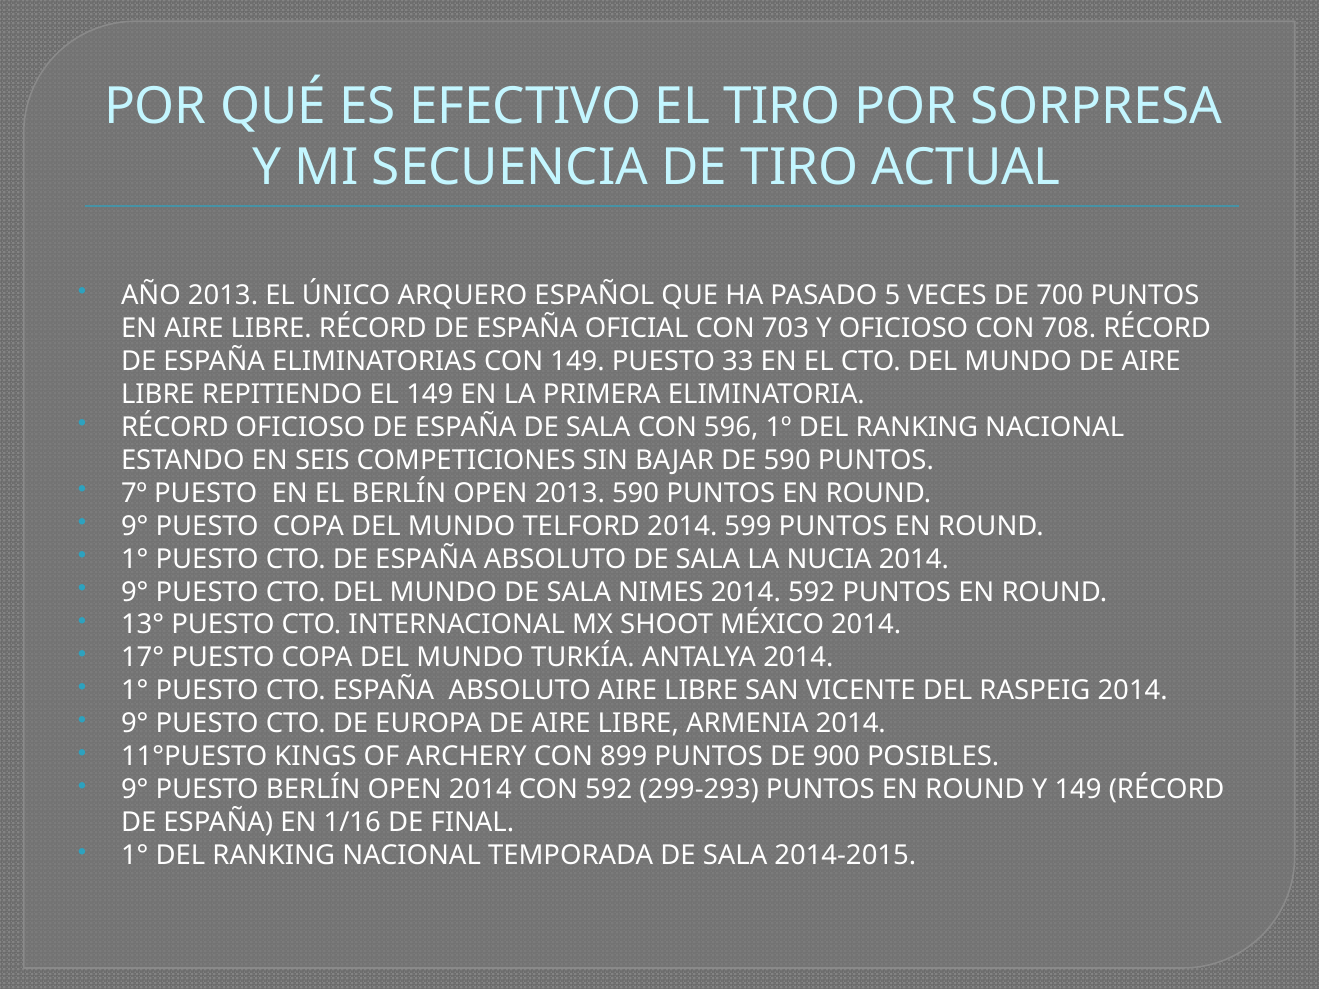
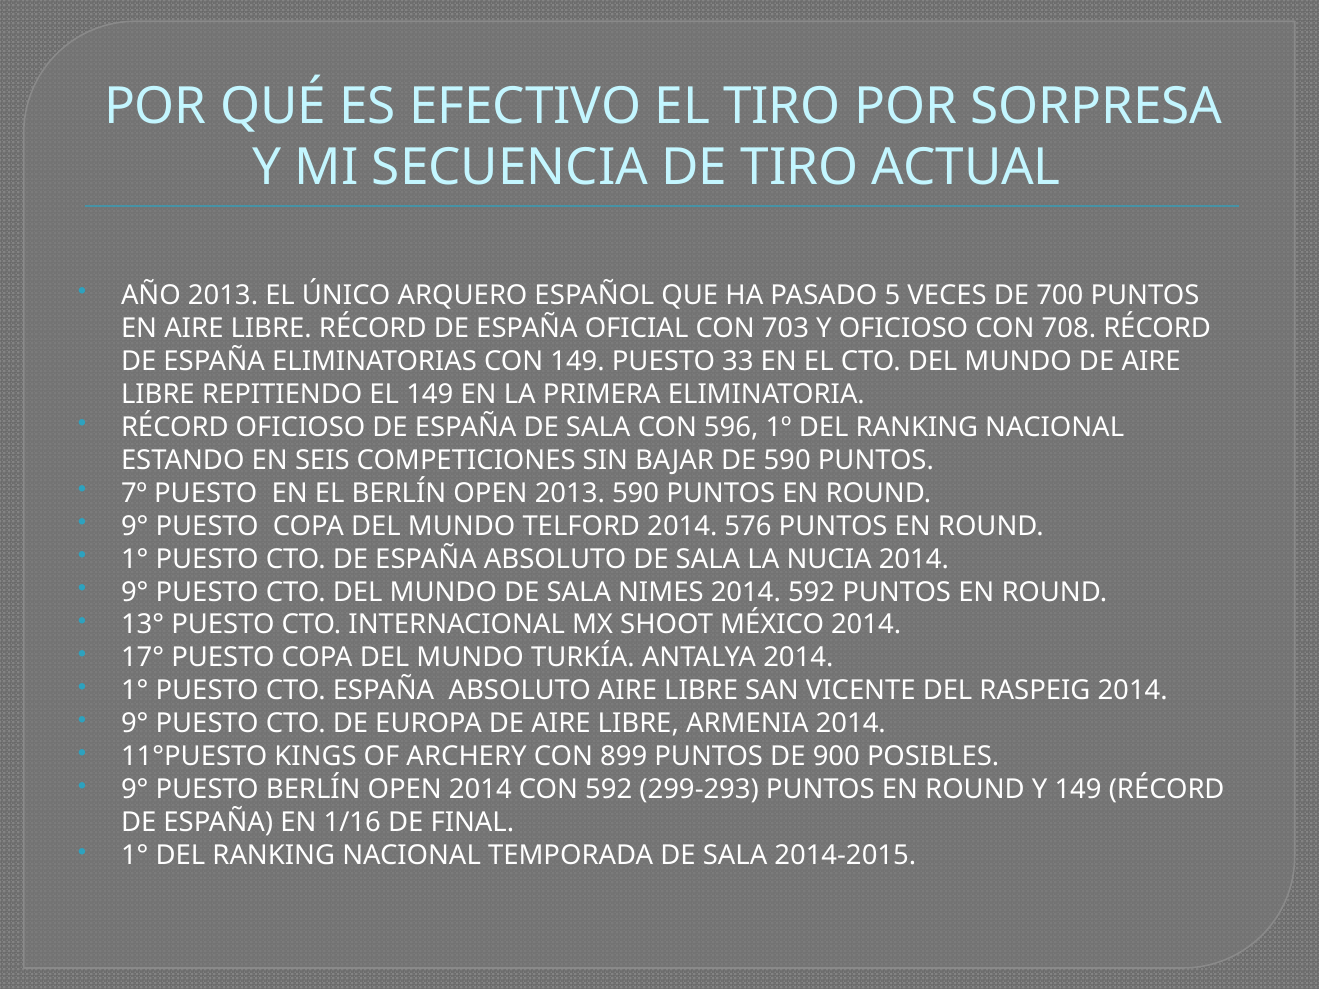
599: 599 -> 576 (748, 526)
